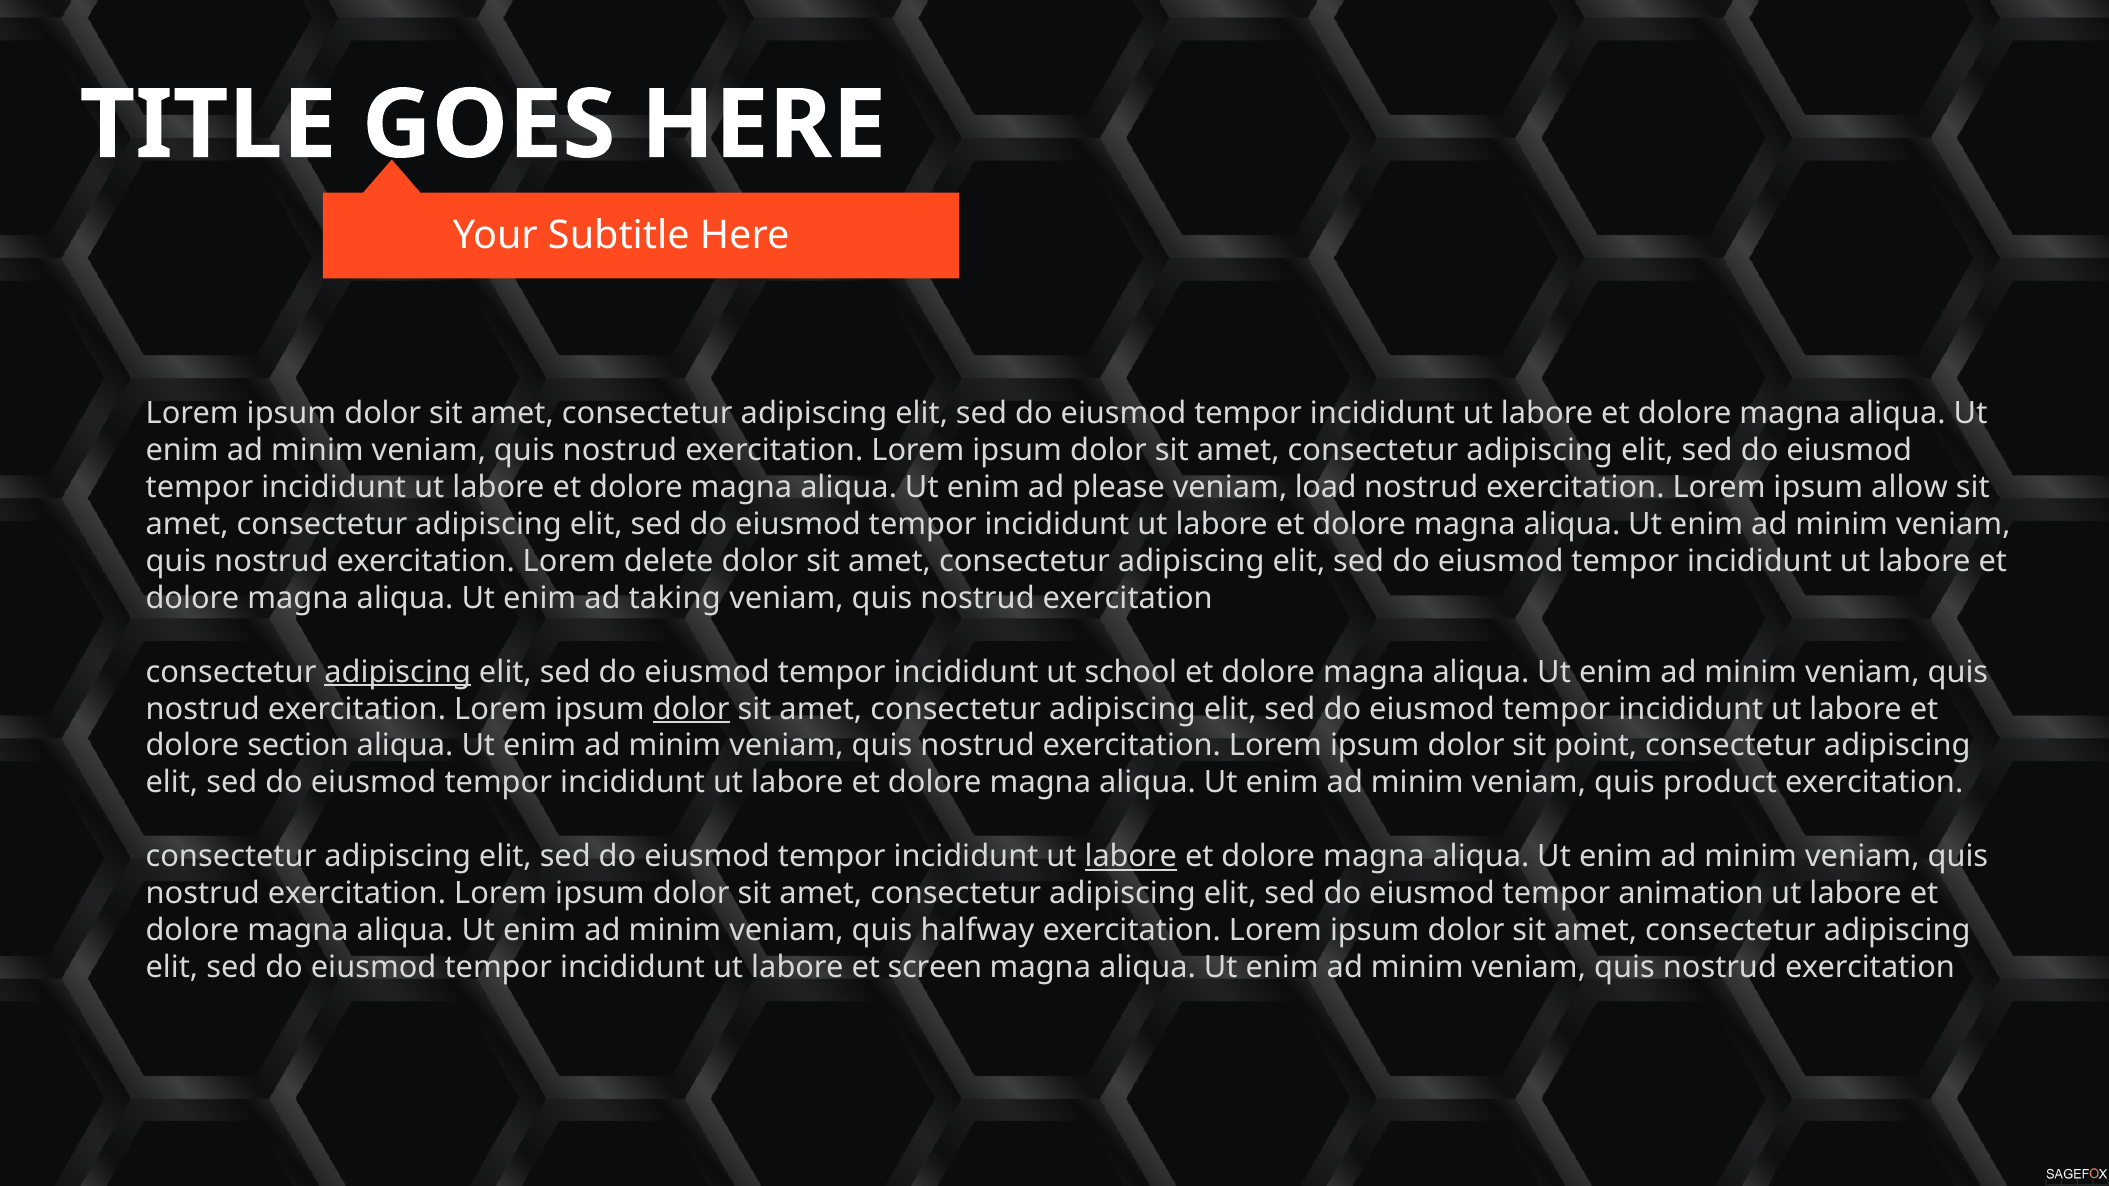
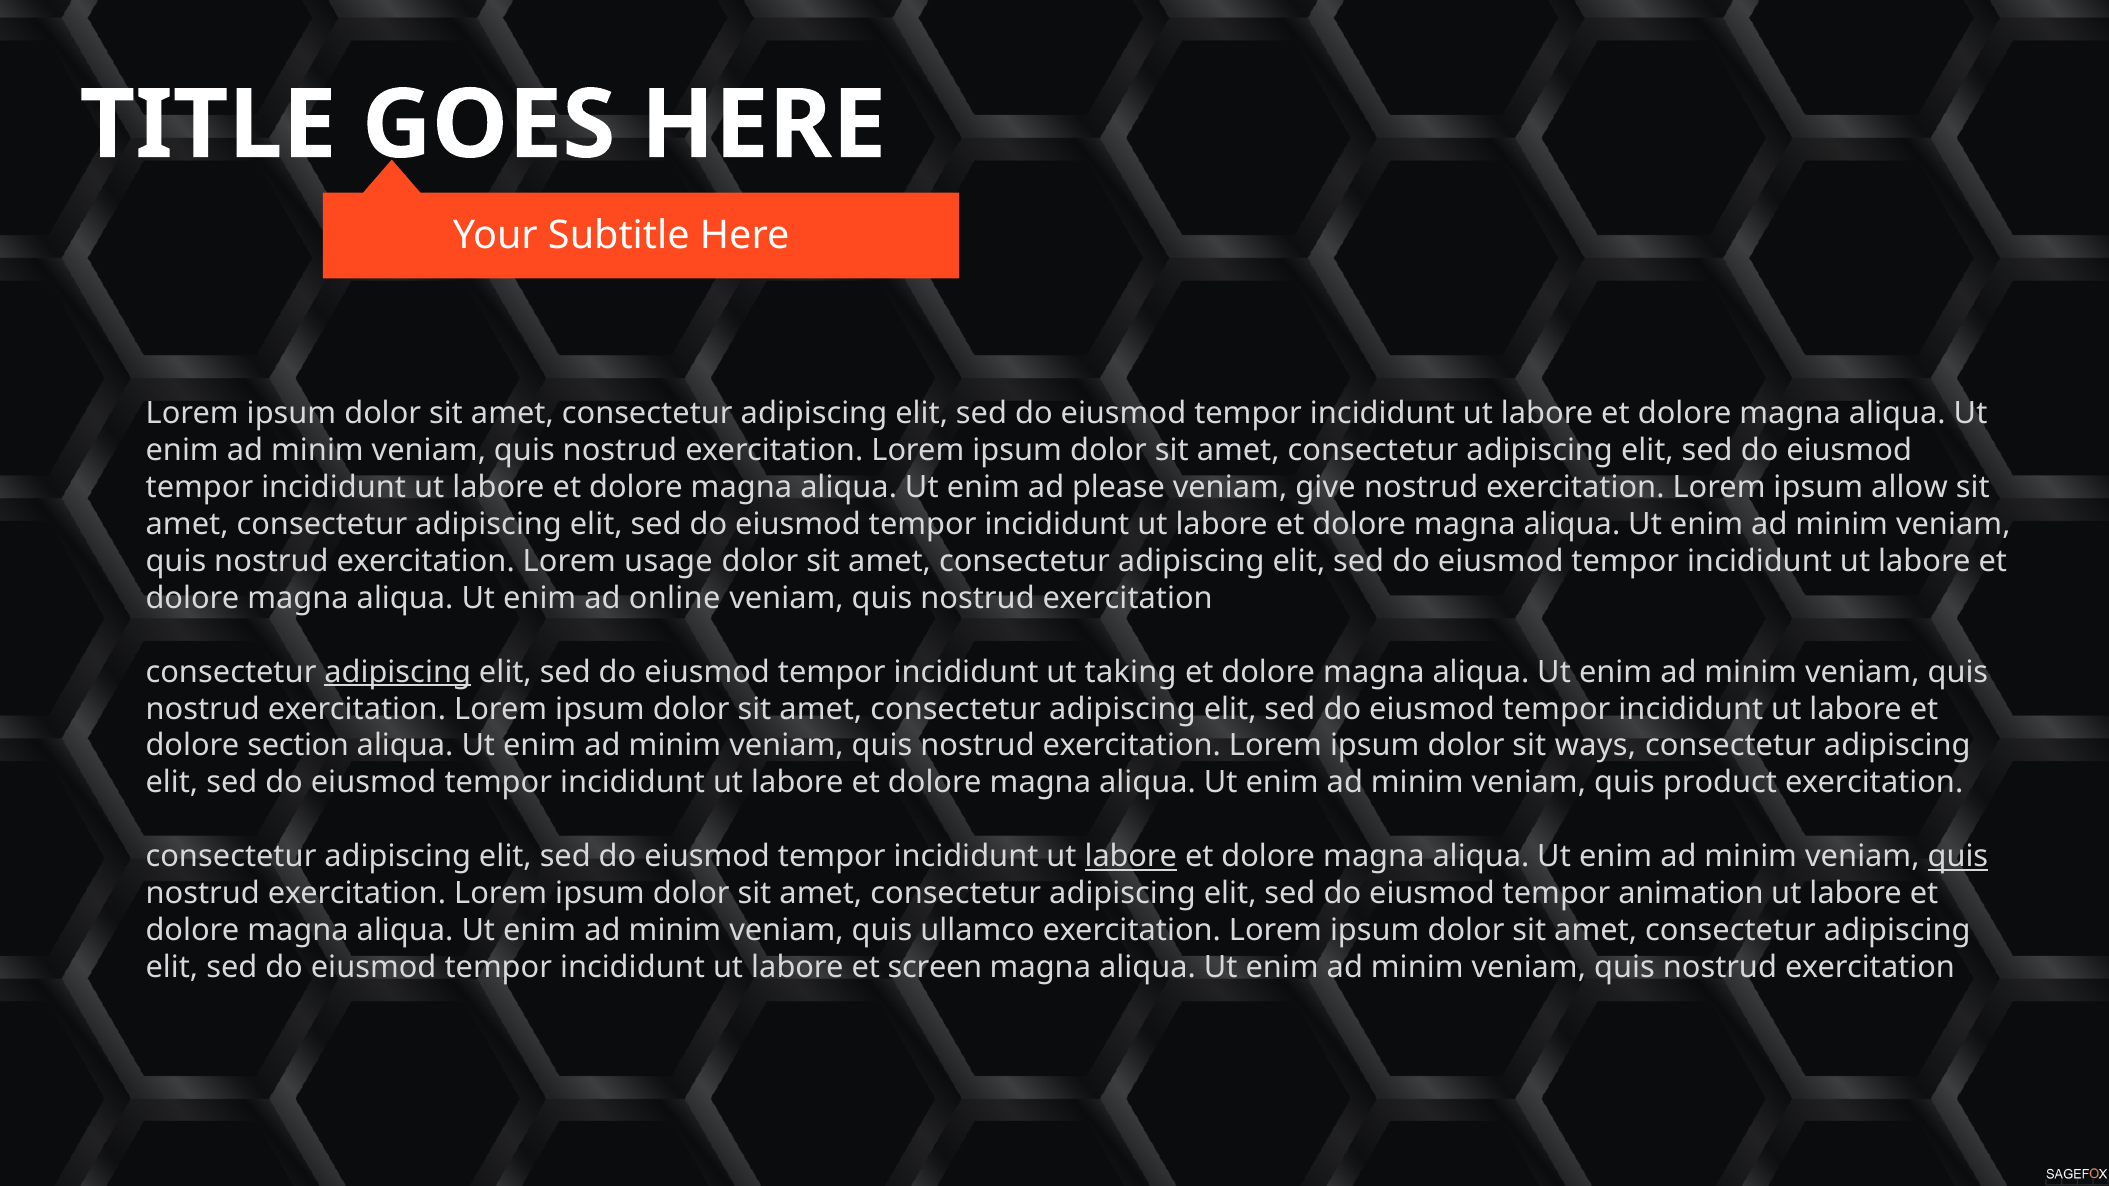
load: load -> give (1326, 487)
delete: delete -> usage (668, 561)
taking: taking -> online (675, 598)
school: school -> taking (1131, 672)
dolor underline: present -> none (691, 709)
point: point -> ways (1595, 746)
quis underline: none -> present (1958, 857)
halfway: halfway -> ullamco (978, 931)
